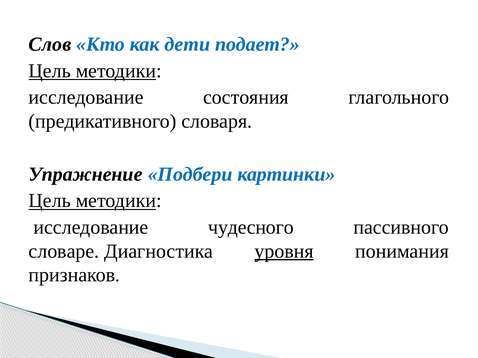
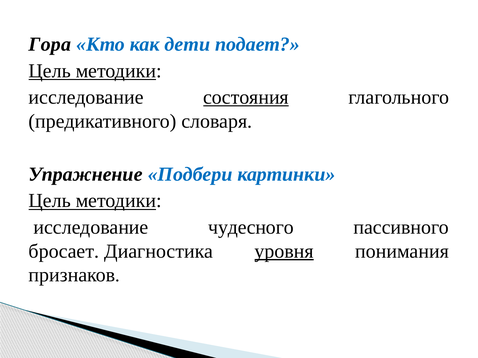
Слов: Слов -> Гора (50, 44)
состояния underline: none -> present (246, 97)
словаре: словаре -> бросает (64, 251)
